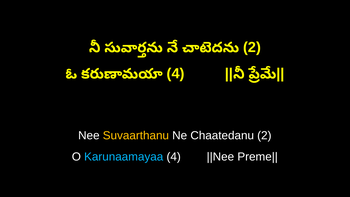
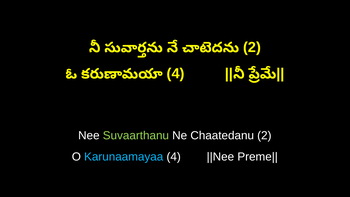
Suvaarthanu colour: yellow -> light green (136, 136)
